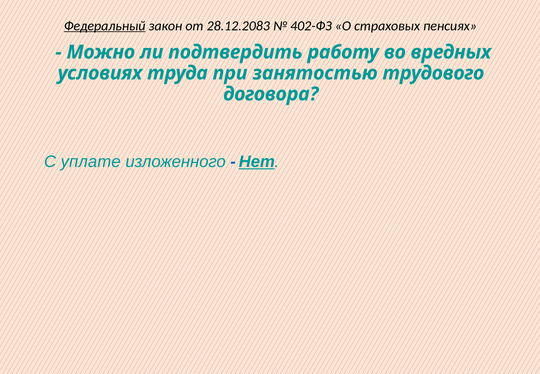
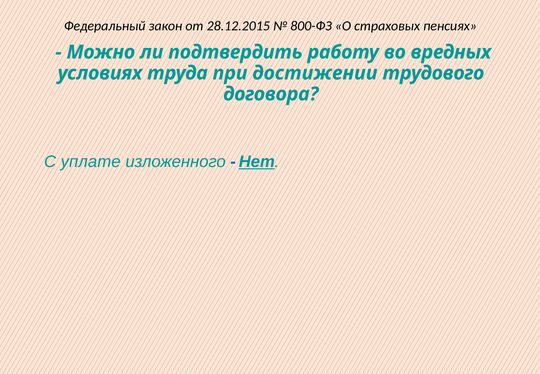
Федеральный underline: present -> none (105, 26)
28.12.2083: 28.12.2083 -> 28.12.2015 (238, 26)
402-ФЗ: 402-ФЗ -> 800-ФЗ (311, 26)
занятостью: занятостью -> достижении (315, 73)
